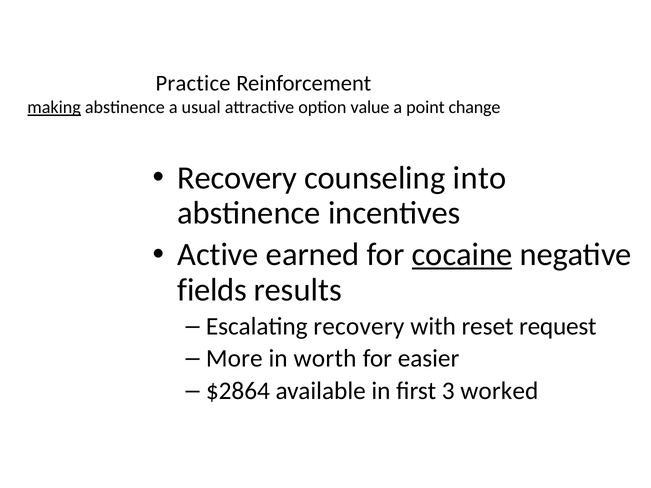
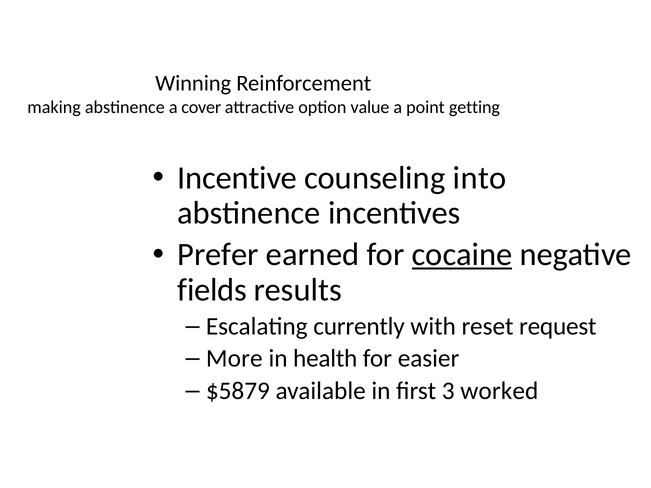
Practice: Practice -> Winning (193, 83)
making underline: present -> none (54, 108)
usual: usual -> cover (201, 108)
change: change -> getting (474, 108)
Recovery: Recovery -> Incentive (237, 178)
Active: Active -> Prefer (218, 255)
Escalating recovery: recovery -> currently (359, 326)
worth: worth -> health (325, 359)
$2864: $2864 -> $5879 (238, 391)
